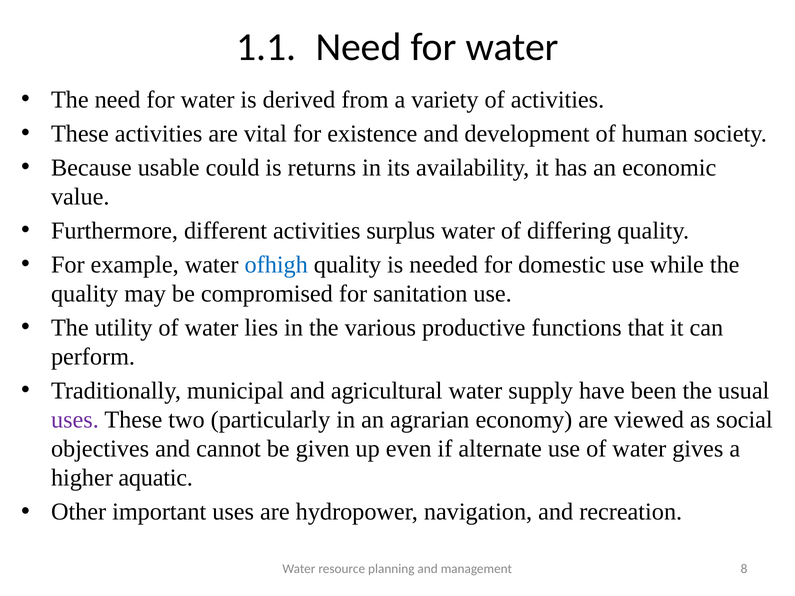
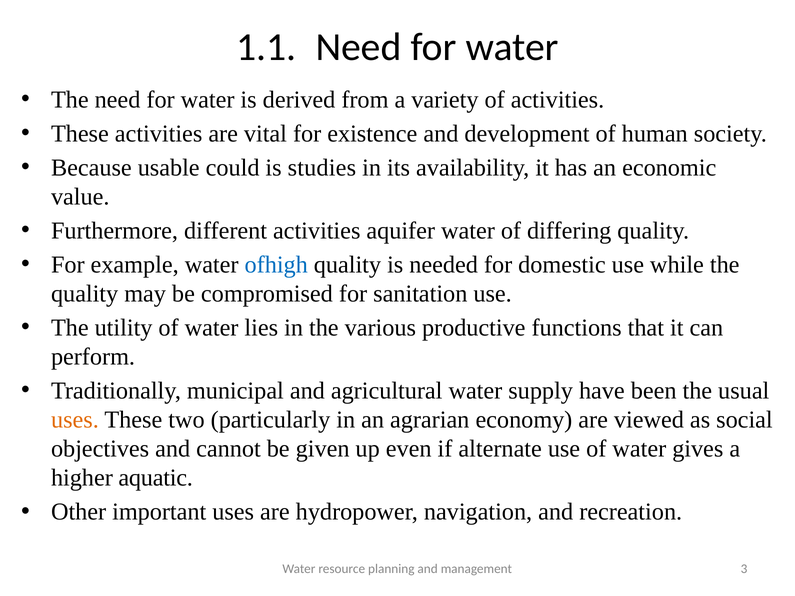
returns: returns -> studies (322, 168)
surplus: surplus -> aquifer (401, 231)
uses colour: purple -> orange (75, 420)
8: 8 -> 3 (744, 569)
